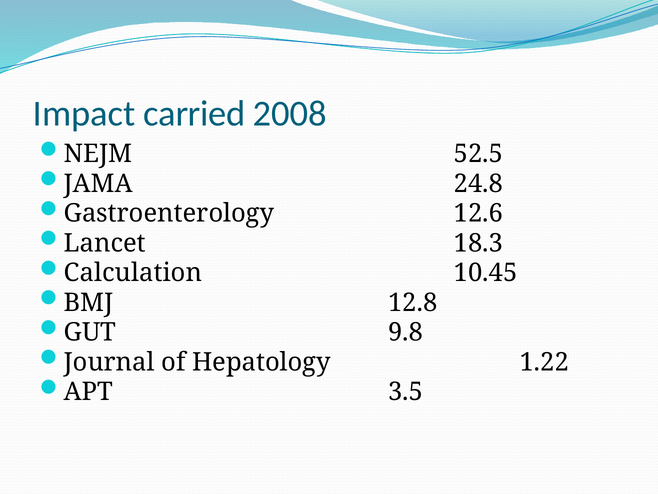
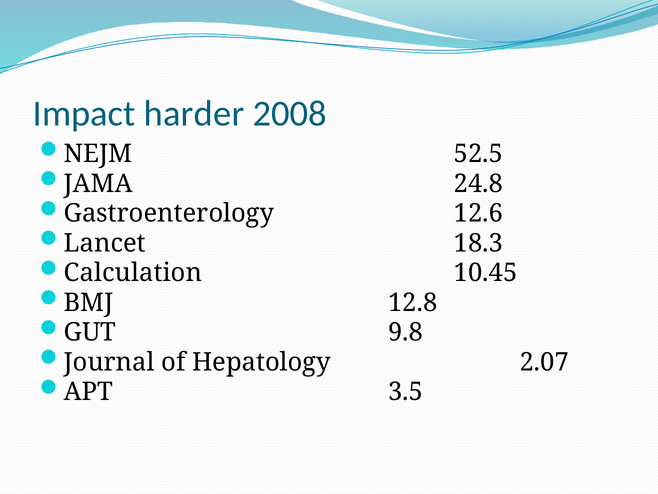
carried: carried -> harder (194, 114)
1.22: 1.22 -> 2.07 (544, 362)
